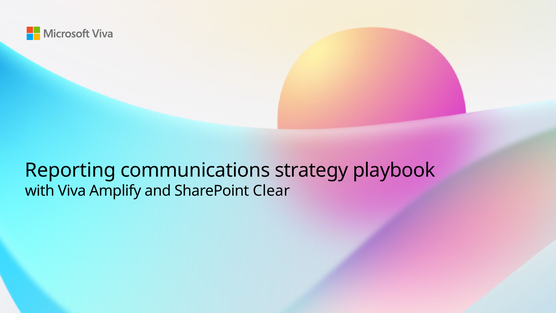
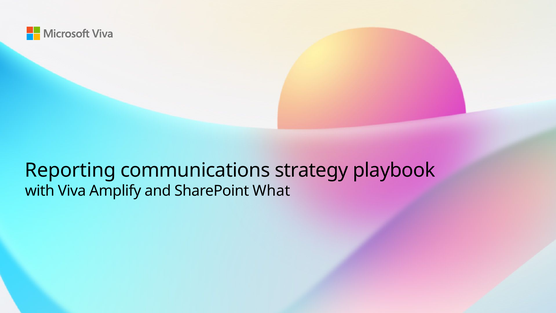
Clear: Clear -> What (271, 191)
